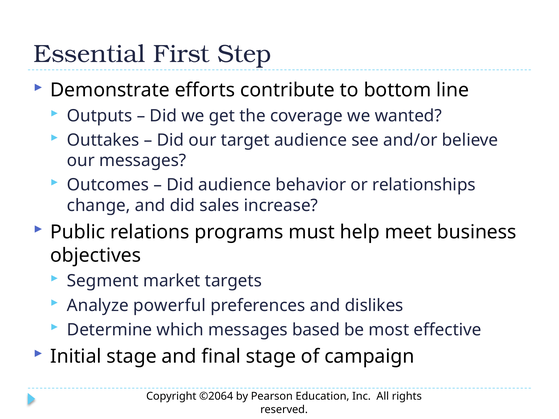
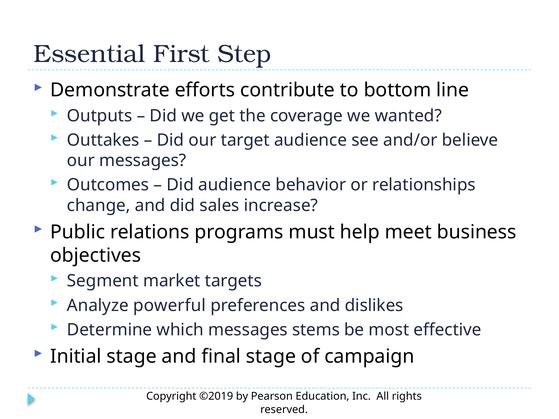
based: based -> stems (316, 330)
©2064: ©2064 -> ©2019 (216, 397)
